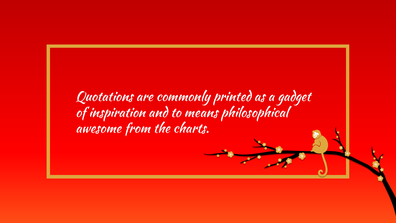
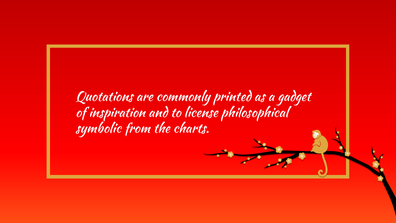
means: means -> license (201, 112)
awesome: awesome -> symbolic (98, 128)
